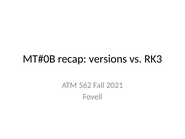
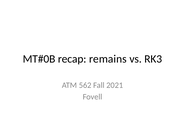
versions: versions -> remains (108, 59)
